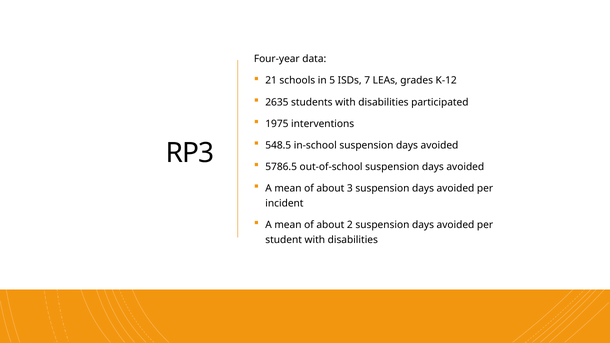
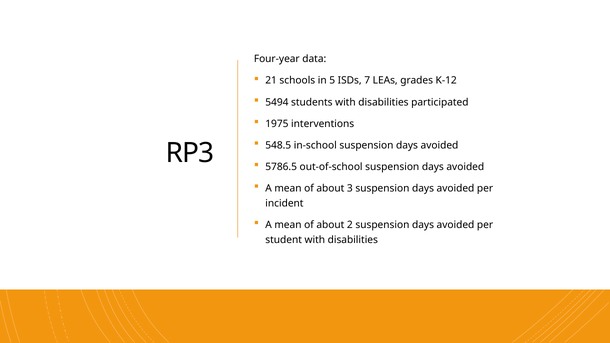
2635: 2635 -> 5494 (277, 102)
